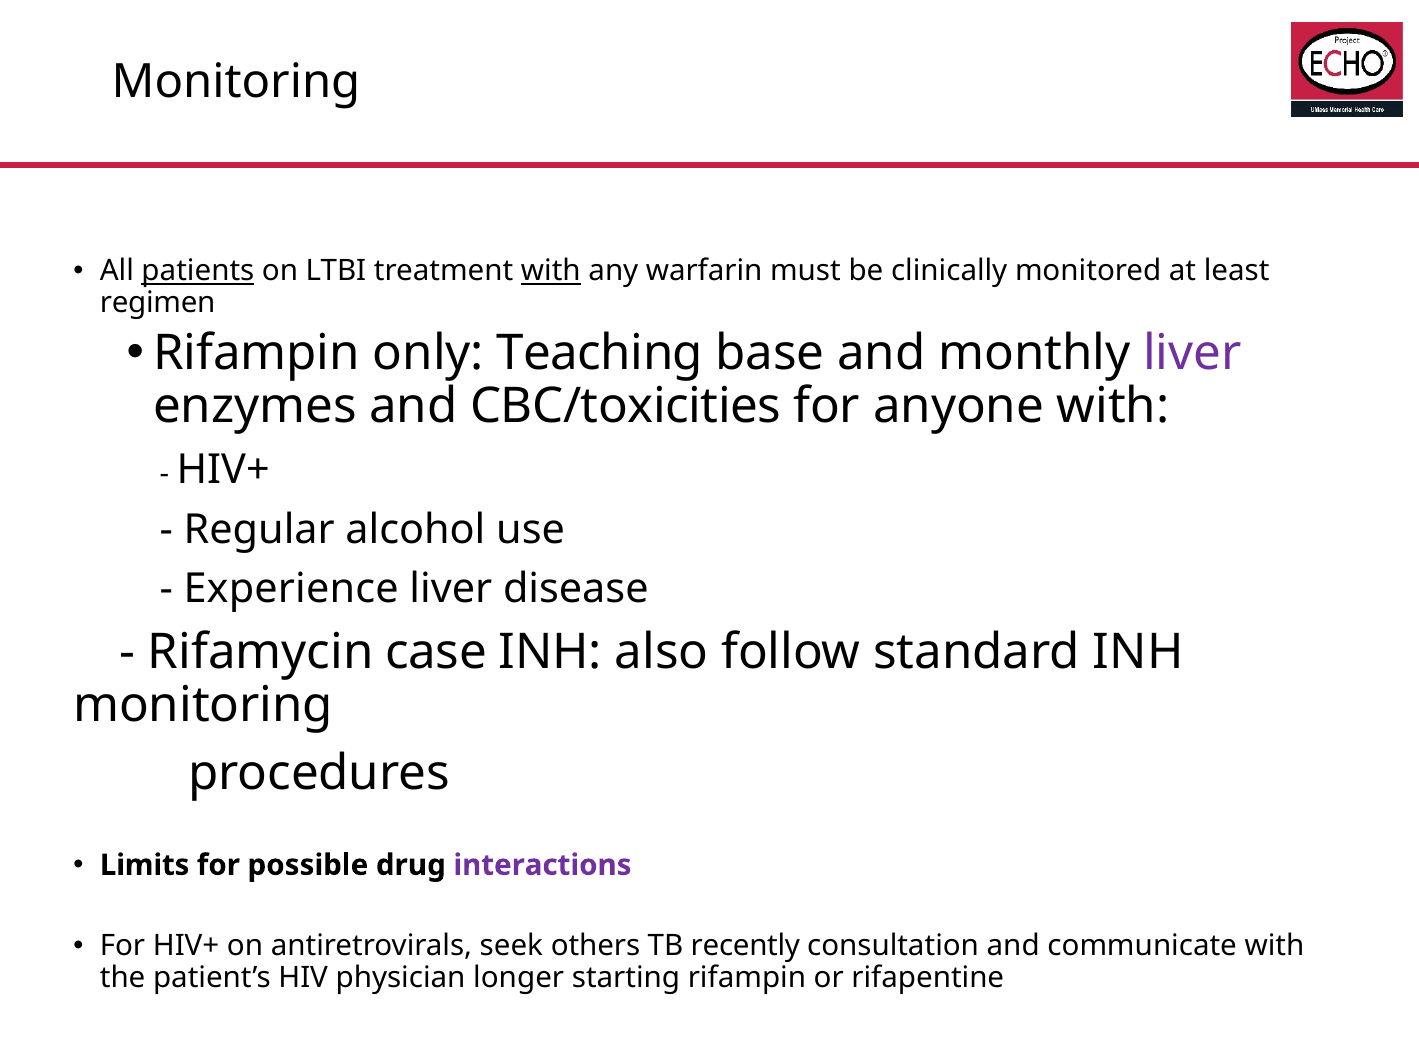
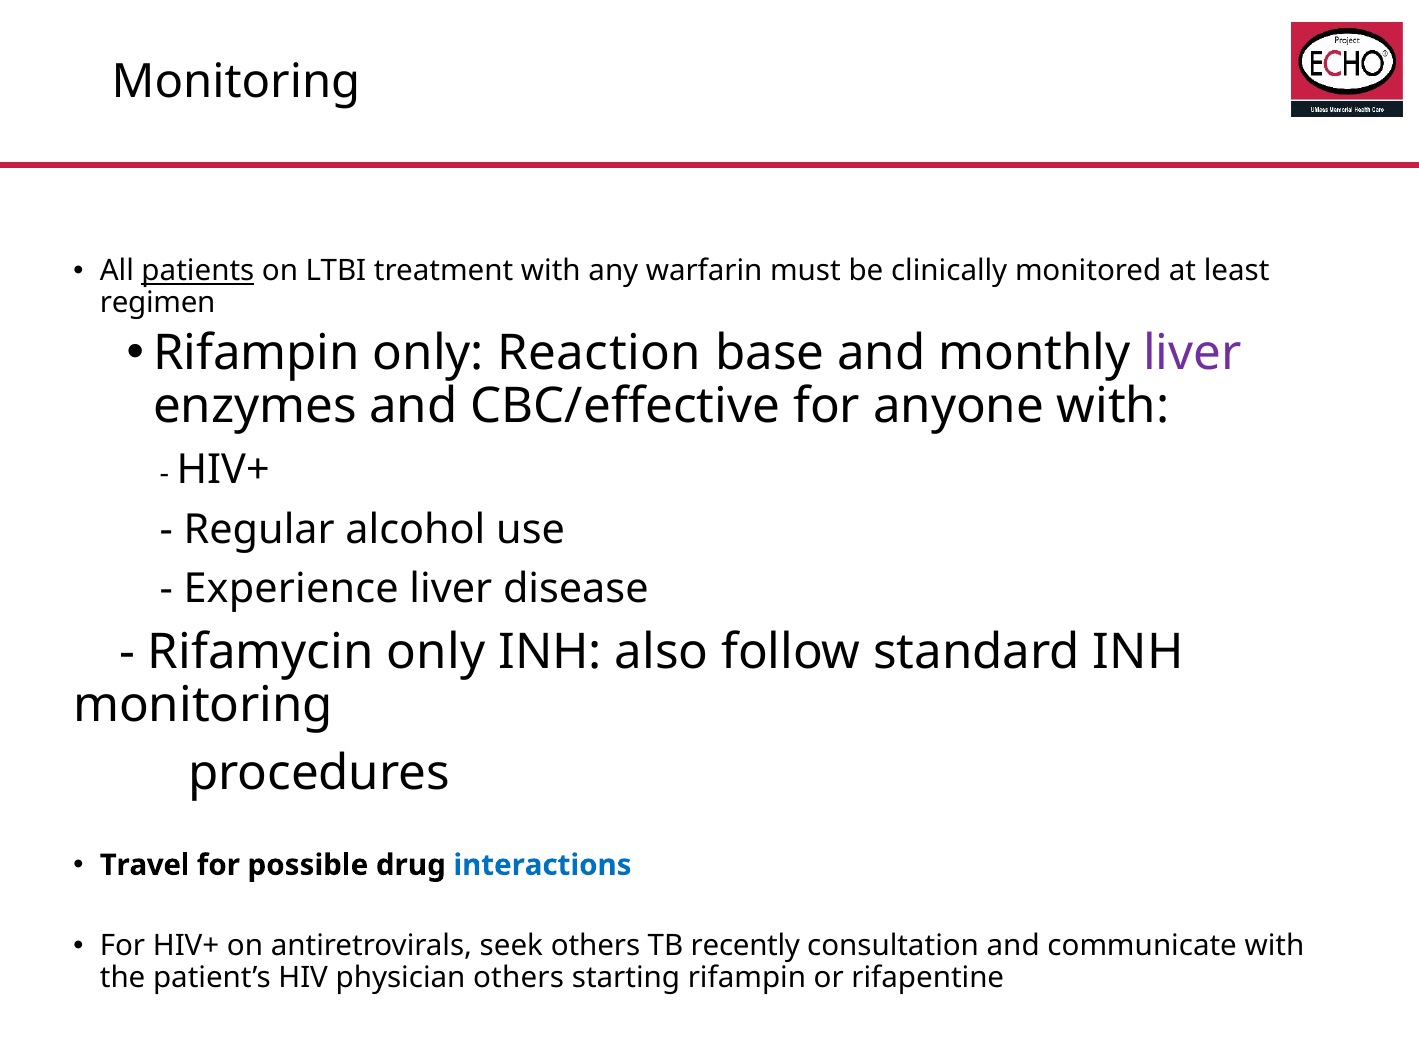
with underline: present -> none (551, 271)
Teaching: Teaching -> Reaction (599, 353)
CBC/toxicities: CBC/toxicities -> CBC/effective (625, 406)
Rifamycin case: case -> only (436, 653)
Limits: Limits -> Travel (145, 865)
interactions colour: purple -> blue (542, 865)
physician longer: longer -> others (519, 978)
